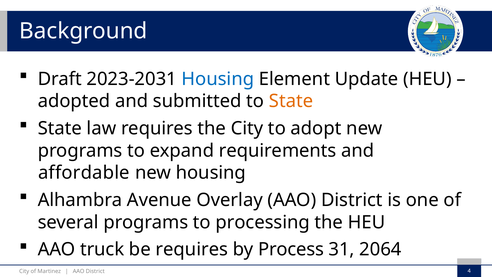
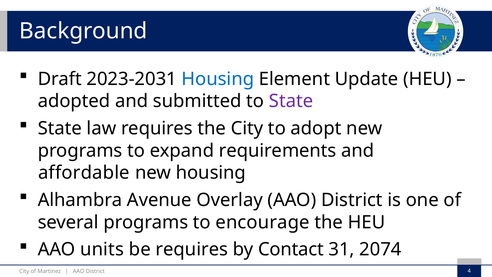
State colour: orange -> purple (291, 101)
processing: processing -> encourage (263, 222)
truck: truck -> units (102, 249)
Process: Process -> Contact (291, 249)
2064: 2064 -> 2074 (380, 249)
